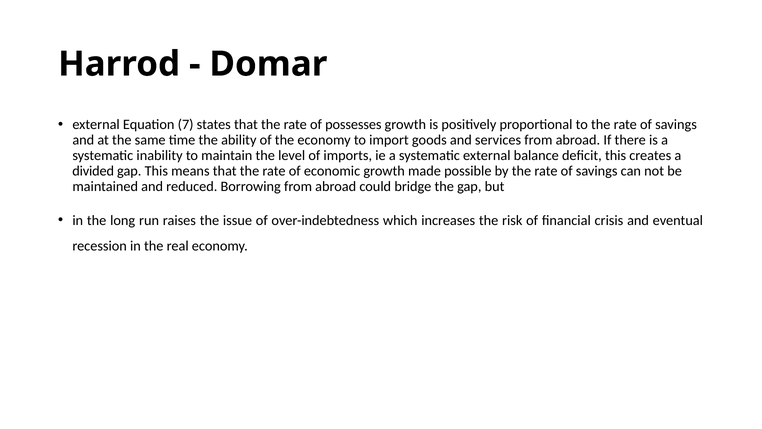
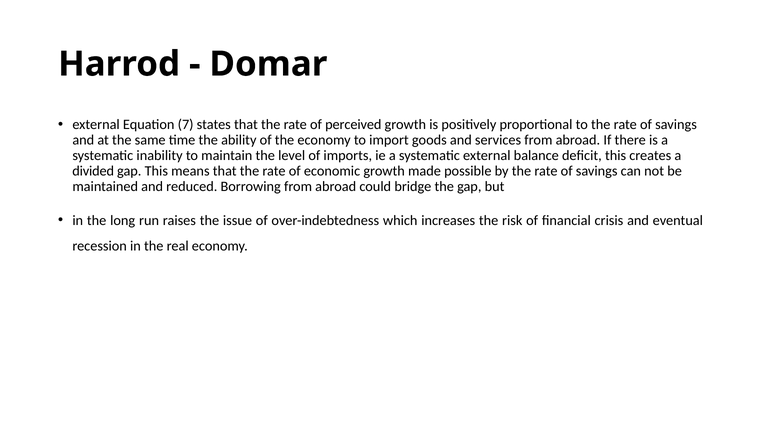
possesses: possesses -> perceived (353, 125)
